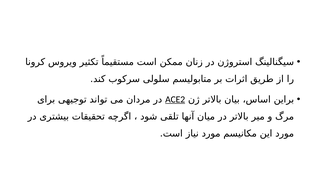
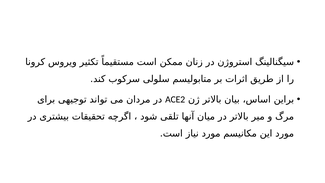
ACE2 underline: present -> none (175, 99)
